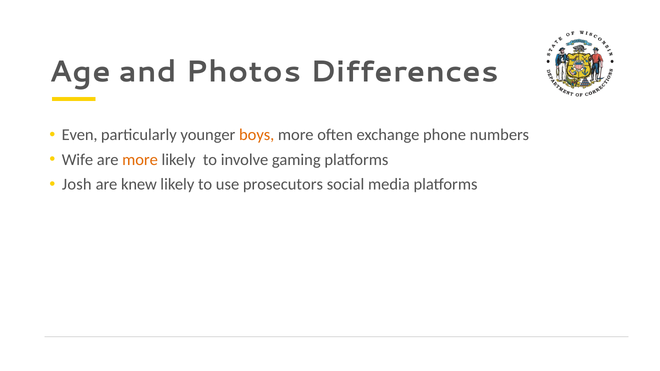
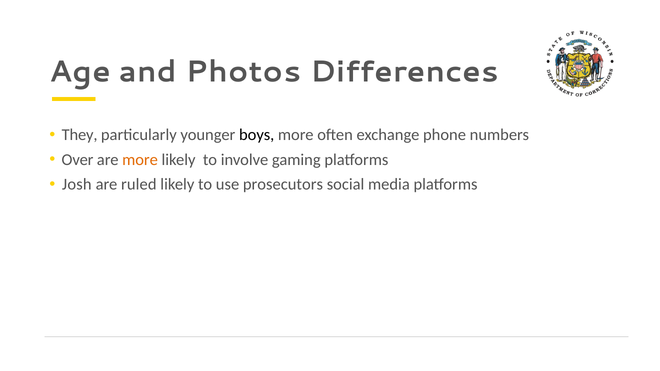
Even: Even -> They (80, 135)
boys colour: orange -> black (257, 135)
Wife: Wife -> Over (78, 160)
knew: knew -> ruled (139, 184)
